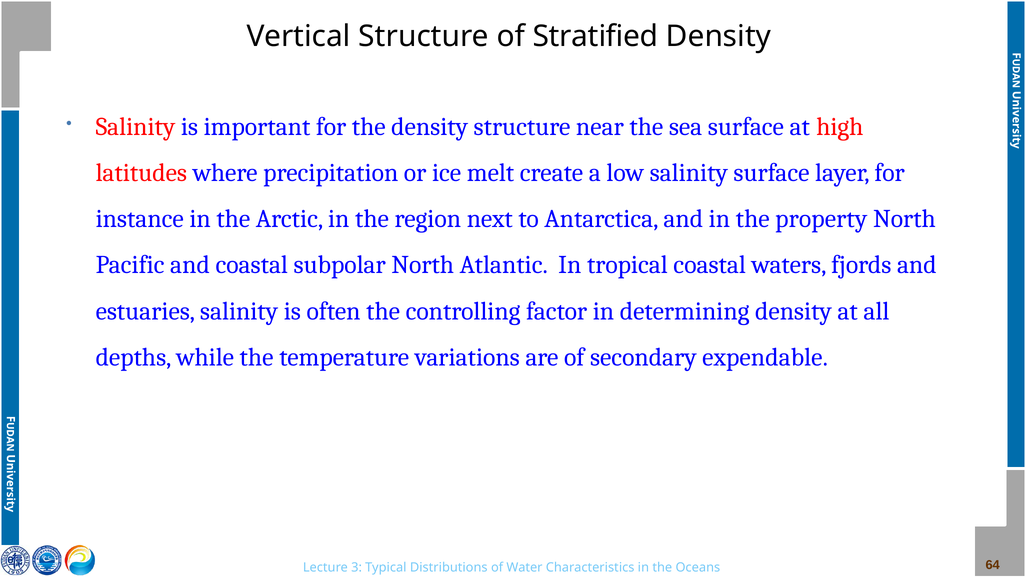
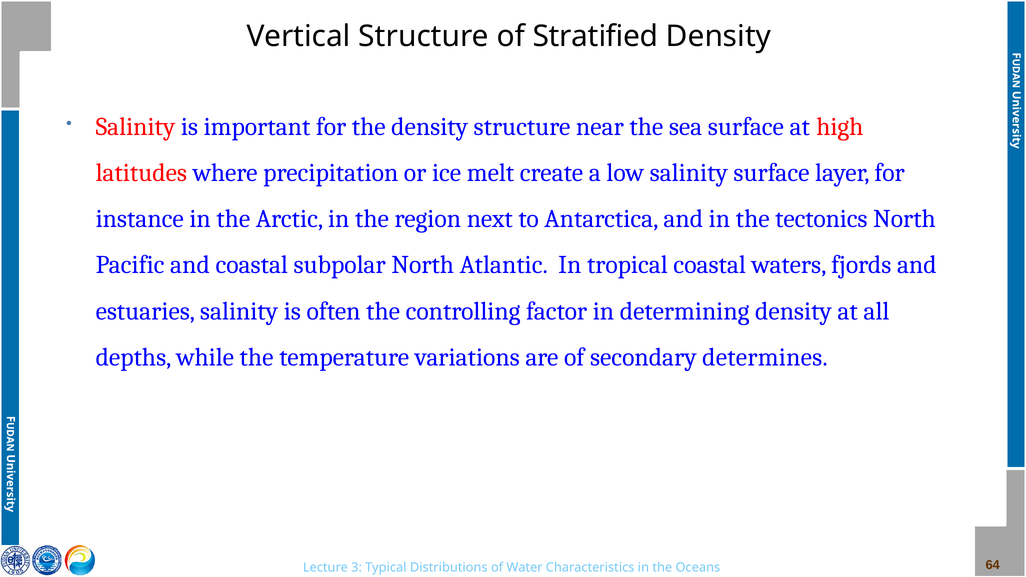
property: property -> tectonics (821, 219)
expendable: expendable -> determines (765, 357)
